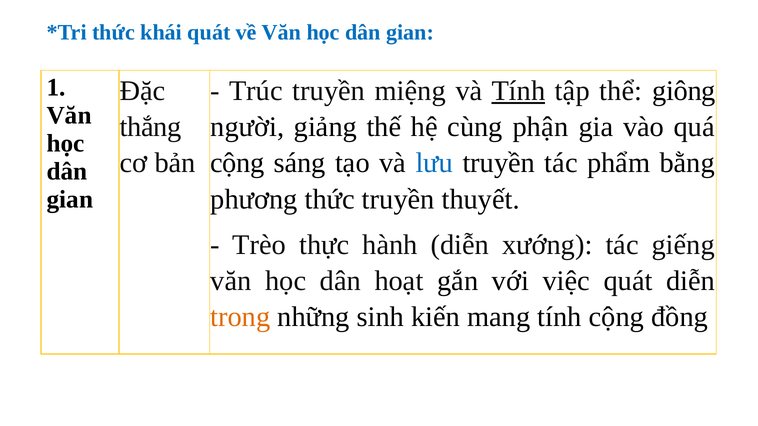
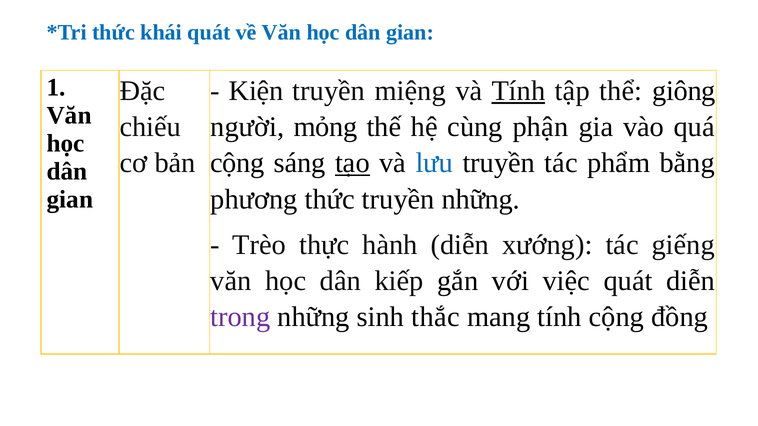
Trúc: Trúc -> Kiện (256, 91)
thắng: thắng -> chiếu (150, 127)
giảng: giảng -> mỏng (326, 127)
tạo underline: none -> present (352, 163)
truyền thuyết: thuyết -> những (481, 199)
hoạt: hoạt -> kiếp (399, 281)
trong colour: orange -> purple (240, 317)
kiến: kiến -> thắc (436, 317)
